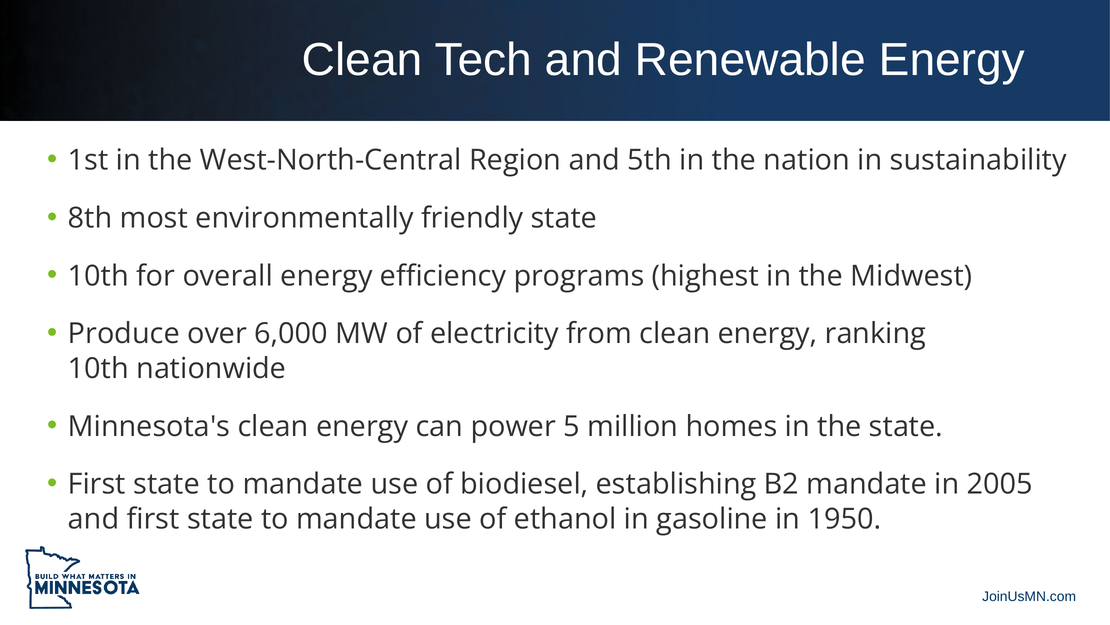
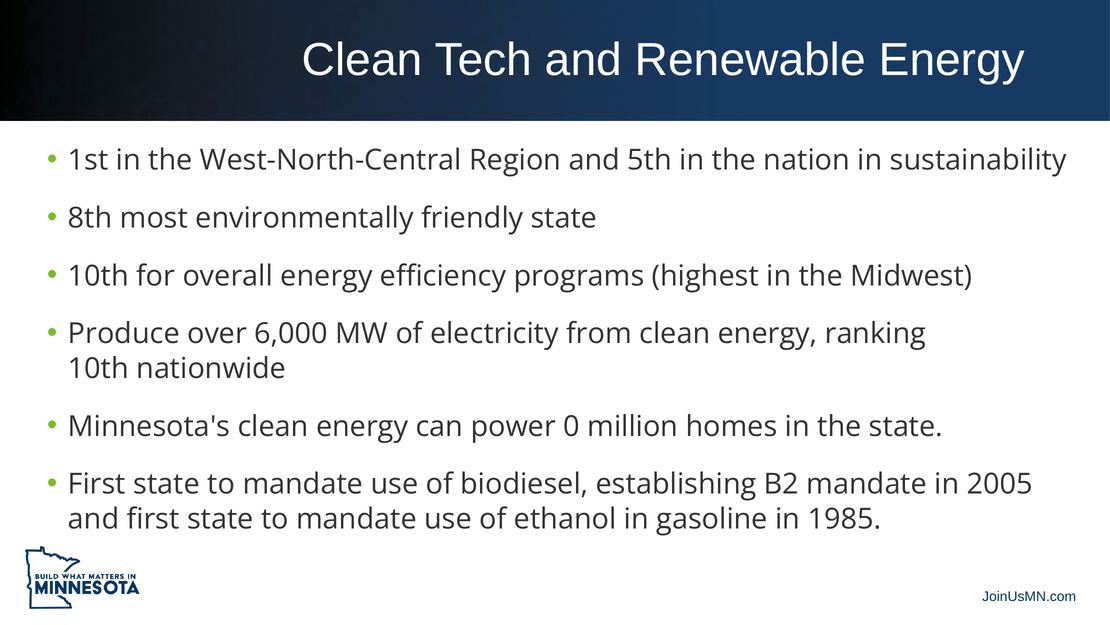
5: 5 -> 0 (572, 426)
1950: 1950 -> 1985 (844, 519)
